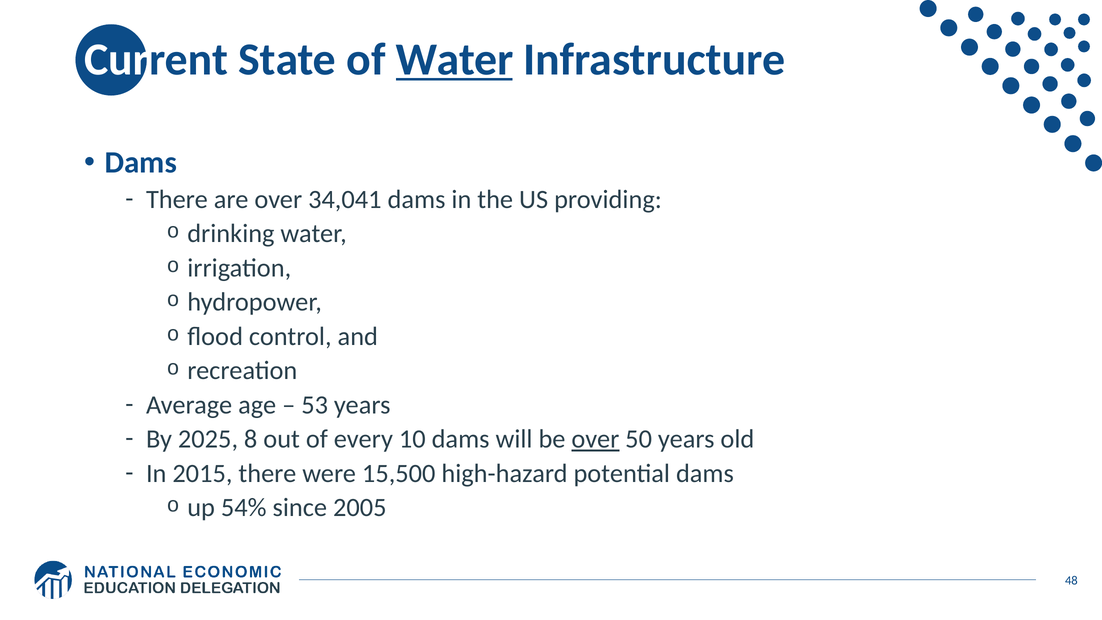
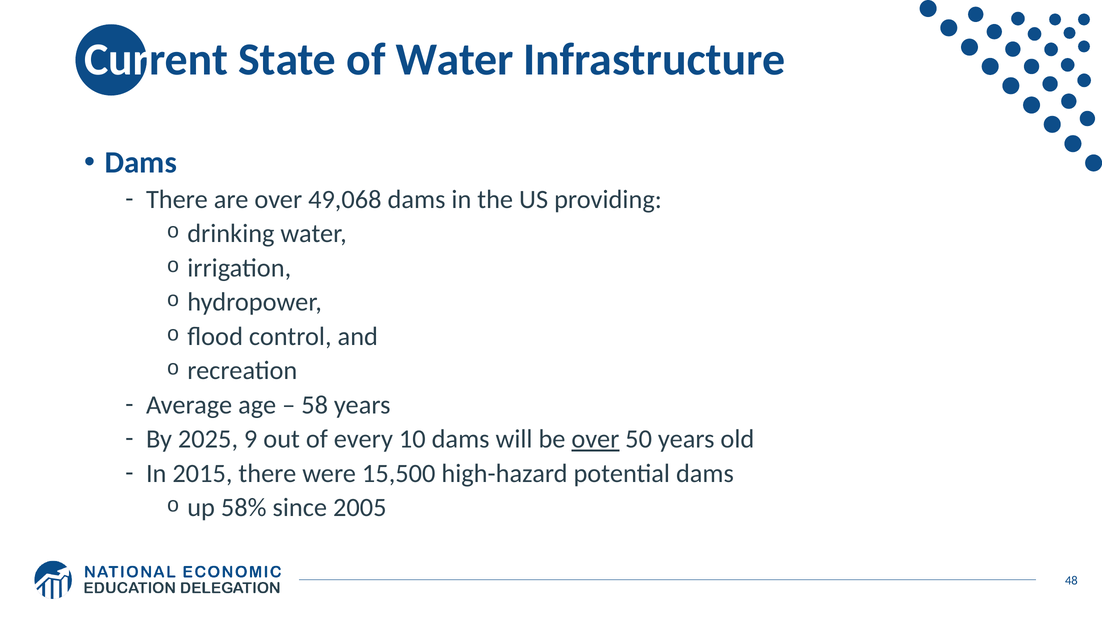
Water underline: present -> none (455, 60)
34,041: 34,041 -> 49,068 (345, 199)
53: 53 -> 58 (315, 405)
8: 8 -> 9 (251, 439)
54%: 54% -> 58% (244, 507)
